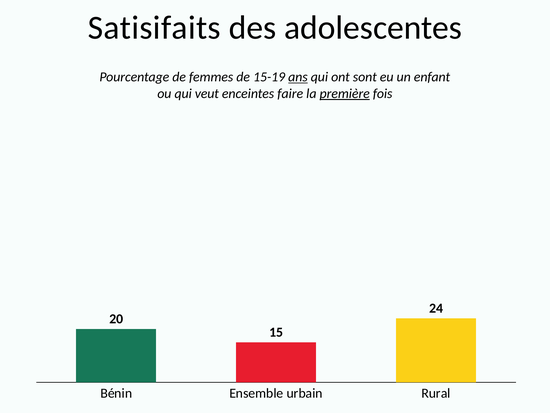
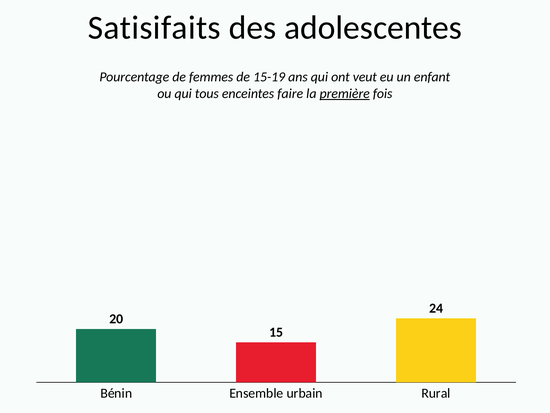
ans underline: present -> none (298, 77)
sont: sont -> veut (365, 77)
veut: veut -> tous (207, 93)
